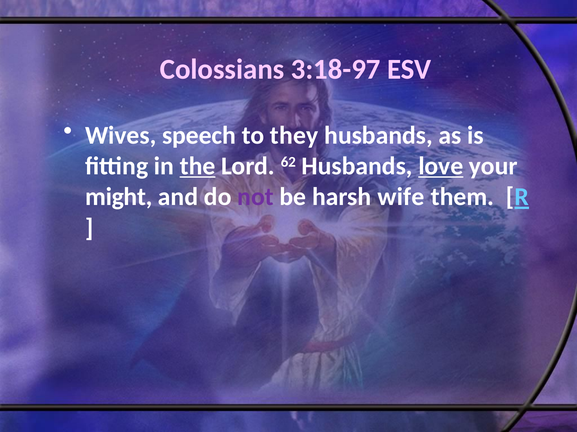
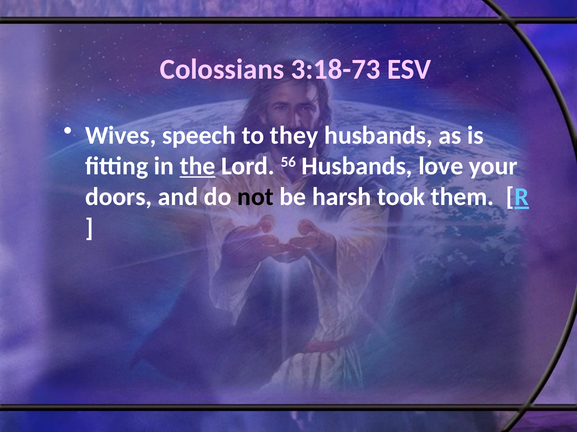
3:18-97: 3:18-97 -> 3:18-73 (336, 69)
62: 62 -> 56 (288, 162)
love underline: present -> none (441, 166)
might: might -> doors (119, 197)
not colour: purple -> black (255, 197)
wife: wife -> took (401, 197)
